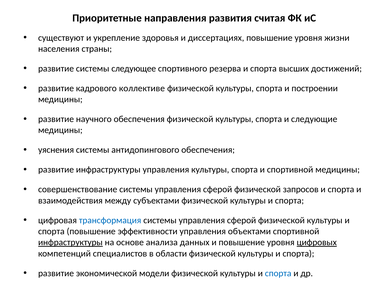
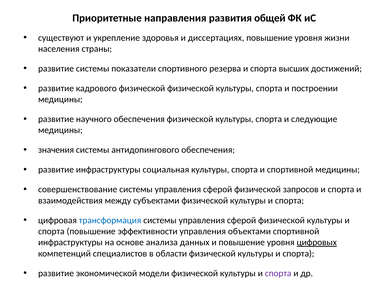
считая: считая -> общей (270, 18)
следующее: следующее -> показатели (134, 69)
кадрового коллективе: коллективе -> физической (142, 88)
уяснения: уяснения -> значения (56, 150)
инфраструктуры управления: управления -> социальная (166, 170)
инфраструктуры underline: present -> none (70, 243)
спорта colour: blue -> purple (278, 273)
